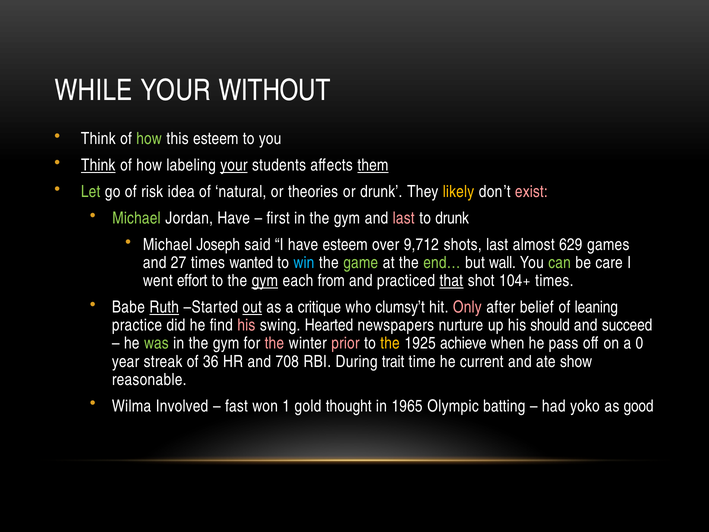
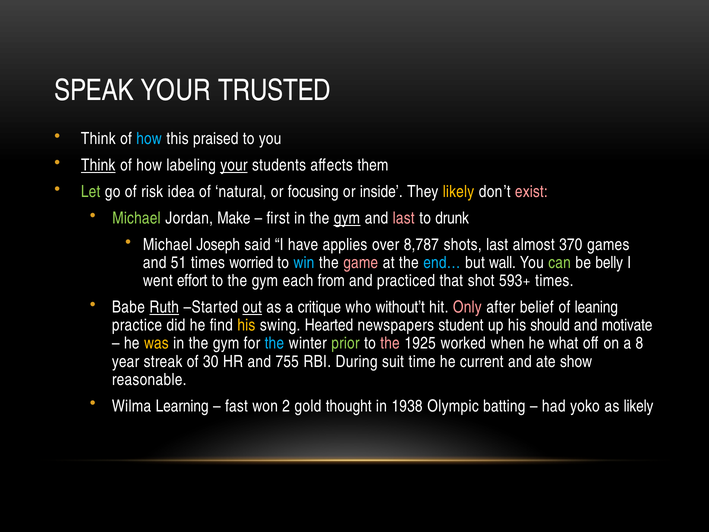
WHILE: WHILE -> SPEAK (94, 91)
WITHOUT: WITHOUT -> TRUSTED (275, 91)
how colour: light green -> light blue (149, 139)
this esteem: esteem -> praised (216, 139)
them underline: present -> none (373, 165)
theories: theories -> focusing (313, 192)
or drunk: drunk -> inside (381, 192)
Jordan Have: Have -> Make (234, 218)
gym underline: none -> present (347, 218)
have esteem: esteem -> applies (345, 244)
9,712: 9,712 -> 8,787 (421, 244)
629: 629 -> 370 (571, 244)
27: 27 -> 51 (179, 263)
wanted: wanted -> worried (251, 263)
game colour: light green -> pink (361, 263)
end… colour: light green -> light blue (442, 263)
care: care -> belly (609, 263)
gym underline: present -> none (265, 281)
that underline: present -> none (451, 281)
104+: 104+ -> 593+ (515, 281)
clumsy’t: clumsy’t -> without’t (400, 307)
his colour: pink -> yellow (246, 325)
nurture: nurture -> student (461, 325)
succeed: succeed -> motivate (627, 325)
was colour: light green -> yellow (156, 343)
the colour: pink -> light blue (274, 343)
prior colour: pink -> light green (345, 343)
the colour: yellow -> pink (390, 343)
achieve: achieve -> worked (463, 343)
pass: pass -> what (563, 343)
0: 0 -> 8 (639, 343)
36: 36 -> 30 (211, 361)
708: 708 -> 755 (287, 361)
trait: trait -> suit (393, 361)
Involved: Involved -> Learning (182, 406)
1: 1 -> 2 (286, 406)
1965: 1965 -> 1938 (407, 406)
as good: good -> likely (639, 406)
